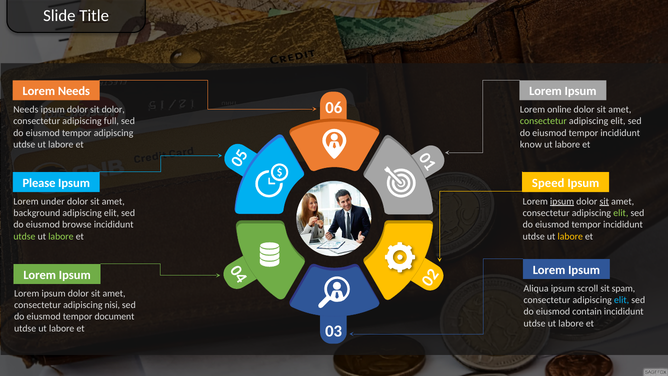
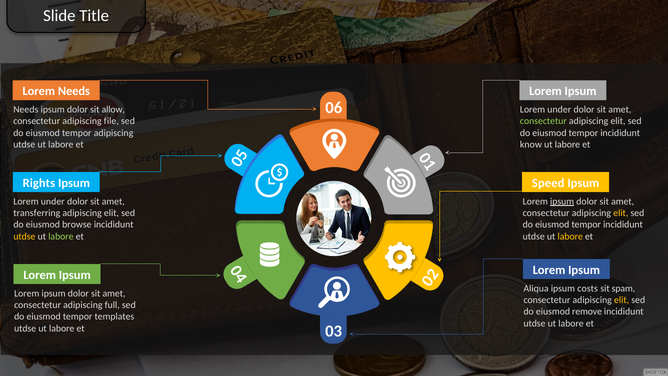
sit dolor: dolor -> allow (113, 109)
online: online -> under (559, 109)
full: full -> file (111, 121)
Please: Please -> Rights (39, 183)
sit underline: present -> none (604, 201)
background: background -> transferring (37, 213)
elit colour: light green -> yellow (621, 213)
utdse colour: light green -> yellow (24, 236)
scroll: scroll -> costs (588, 288)
elit colour: light blue -> yellow (622, 300)
nisi: nisi -> full (112, 305)
contain: contain -> remove (587, 312)
document: document -> templates (114, 316)
